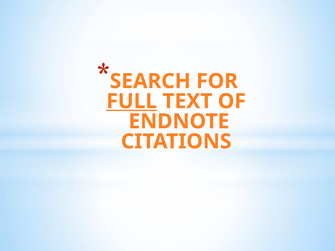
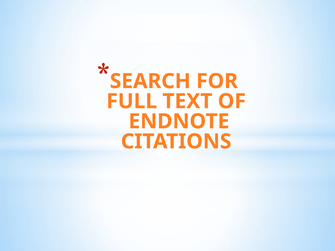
FULL underline: present -> none (132, 101)
